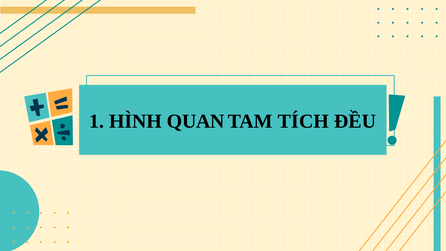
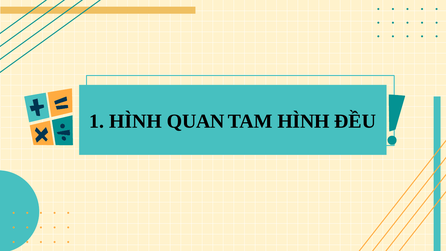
TAM TÍCH: TÍCH -> HÌNH (304, 121)
